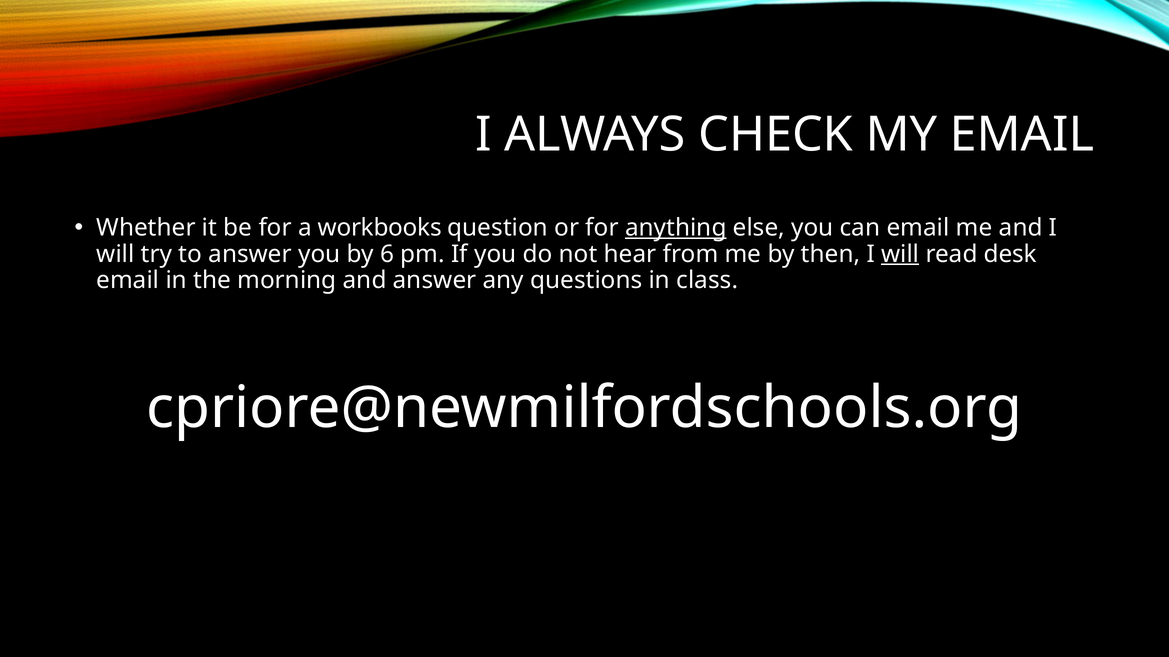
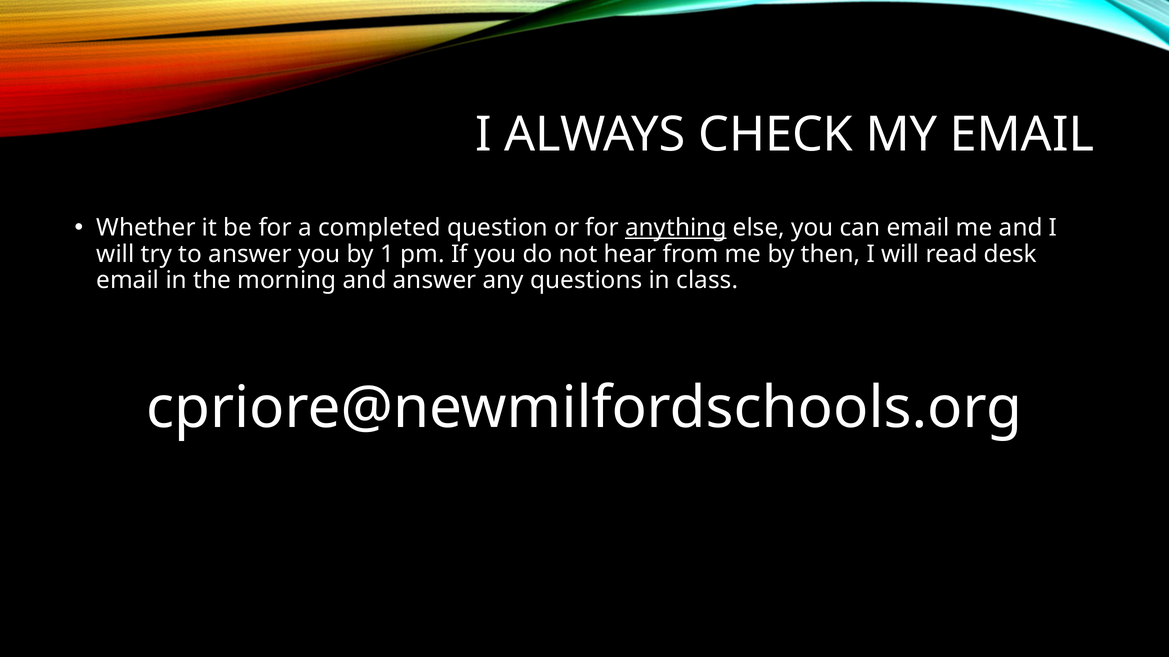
workbooks: workbooks -> completed (380, 228)
6: 6 -> 1 (387, 254)
will underline: present -> none (900, 254)
